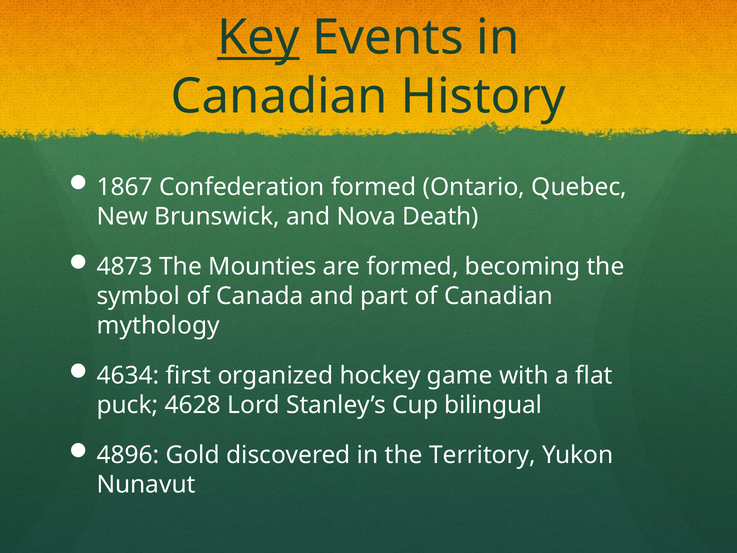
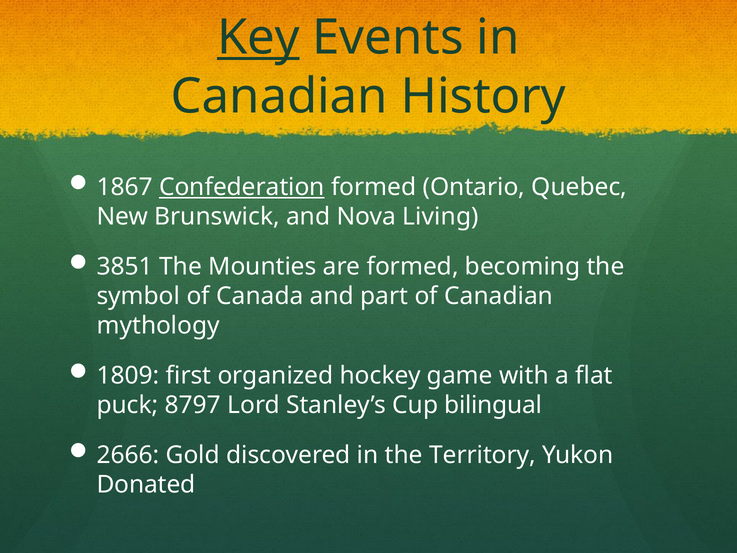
Confederation underline: none -> present (242, 187)
Death: Death -> Living (440, 217)
4873: 4873 -> 3851 (125, 266)
4634: 4634 -> 1809 (128, 375)
4628: 4628 -> 8797 (193, 405)
4896: 4896 -> 2666 (128, 455)
Nunavut: Nunavut -> Donated (146, 484)
